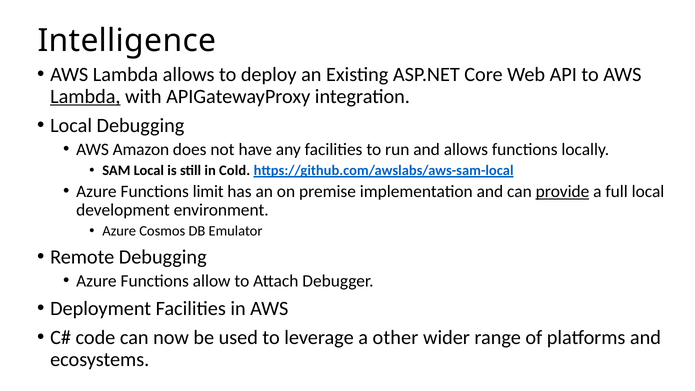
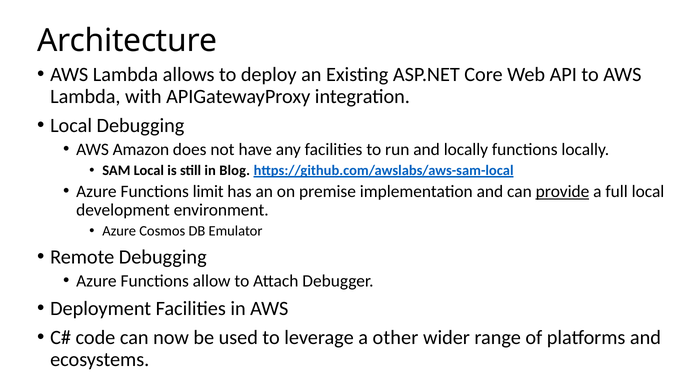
Intelligence: Intelligence -> Architecture (127, 41)
Lambda underline: present -> none (85, 96)
and allows: allows -> locally (466, 149)
Cold: Cold -> Blog (235, 170)
